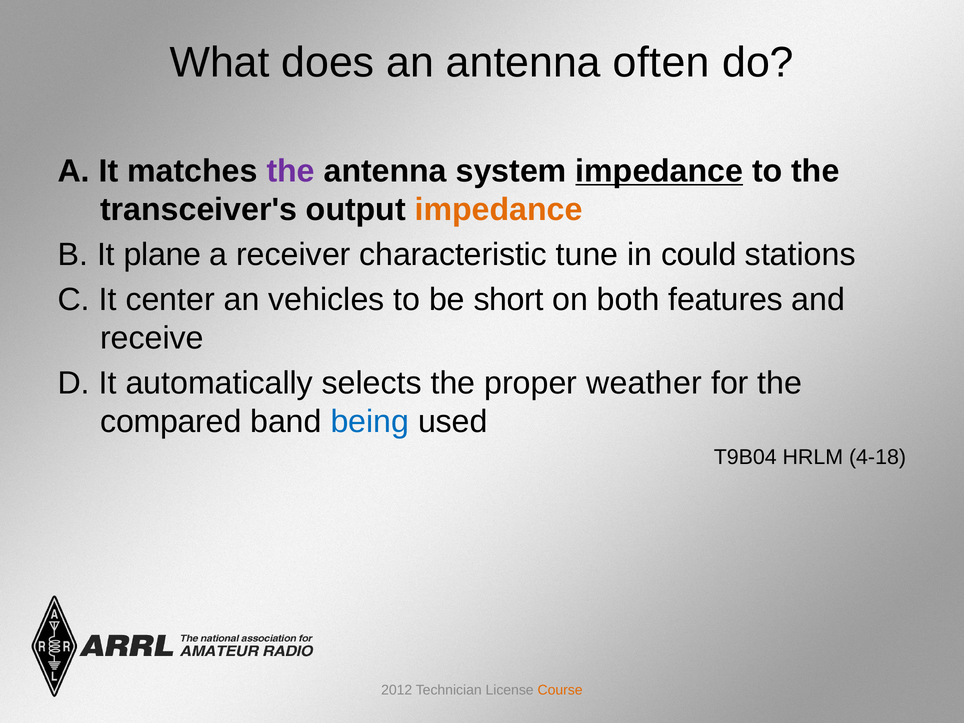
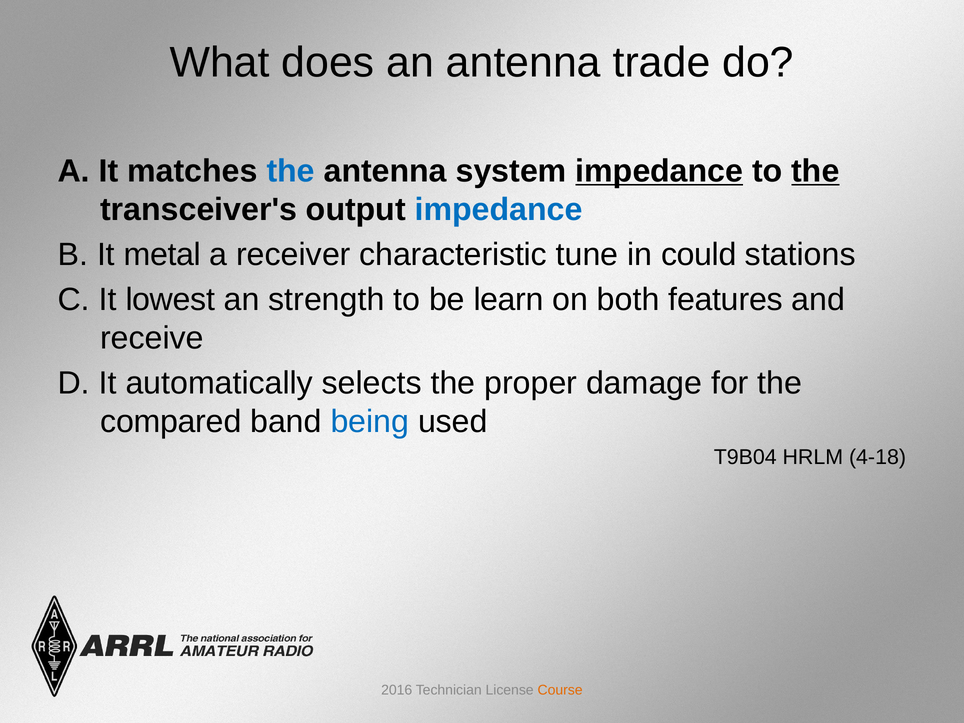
often: often -> trade (661, 62)
the colour: purple -> blue (291, 171)
the underline: none -> present (815, 171)
impedance colour: orange -> blue (499, 210)
plane: plane -> metal (162, 254)
center: center -> lowest (170, 299)
vehicles: vehicles -> strength (326, 299)
short: short -> learn (509, 299)
weather: weather -> damage (644, 383)
2012: 2012 -> 2016 (397, 690)
